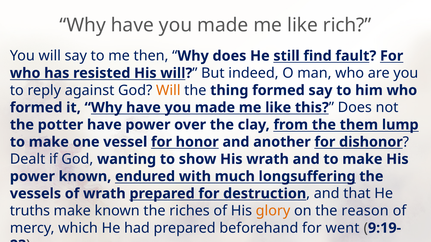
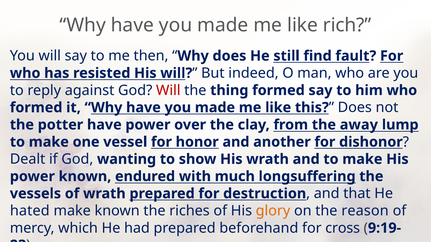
Will colour: orange -> red (168, 90)
them: them -> away (359, 125)
truths: truths -> hated (30, 211)
went: went -> cross (343, 228)
